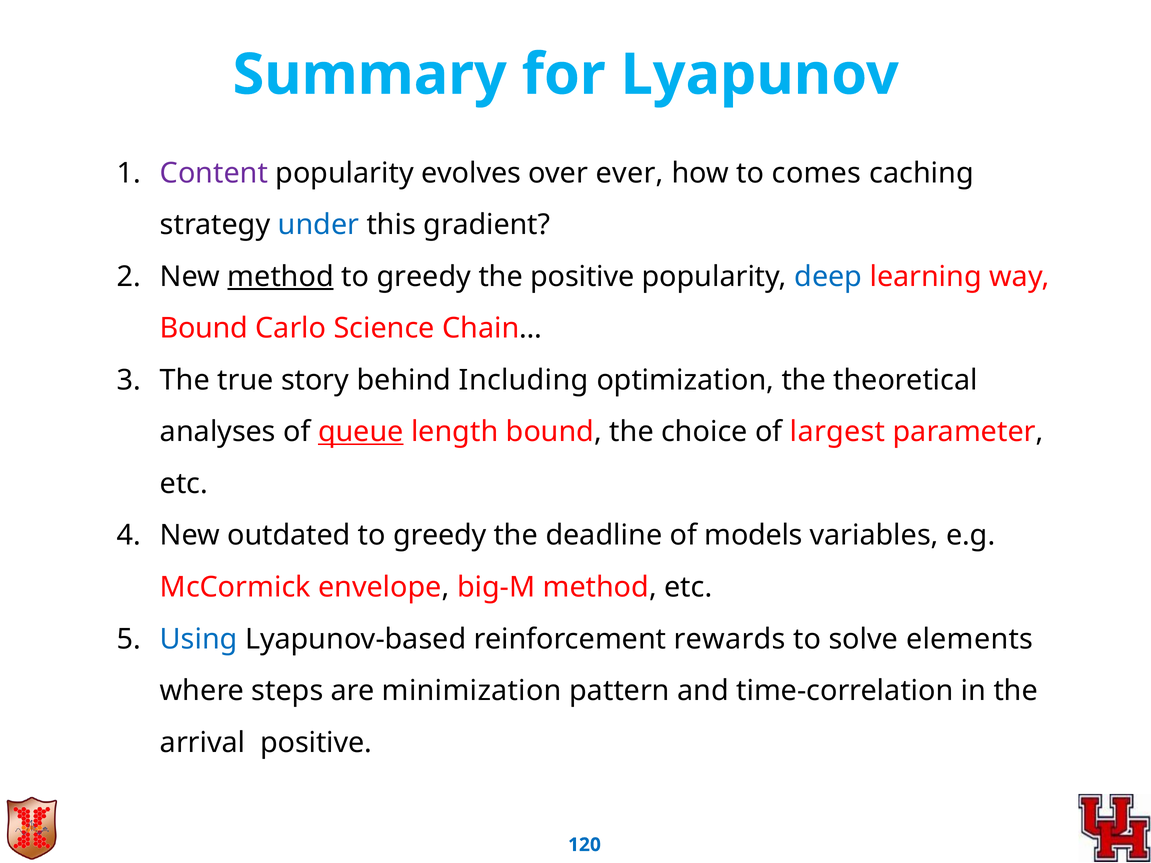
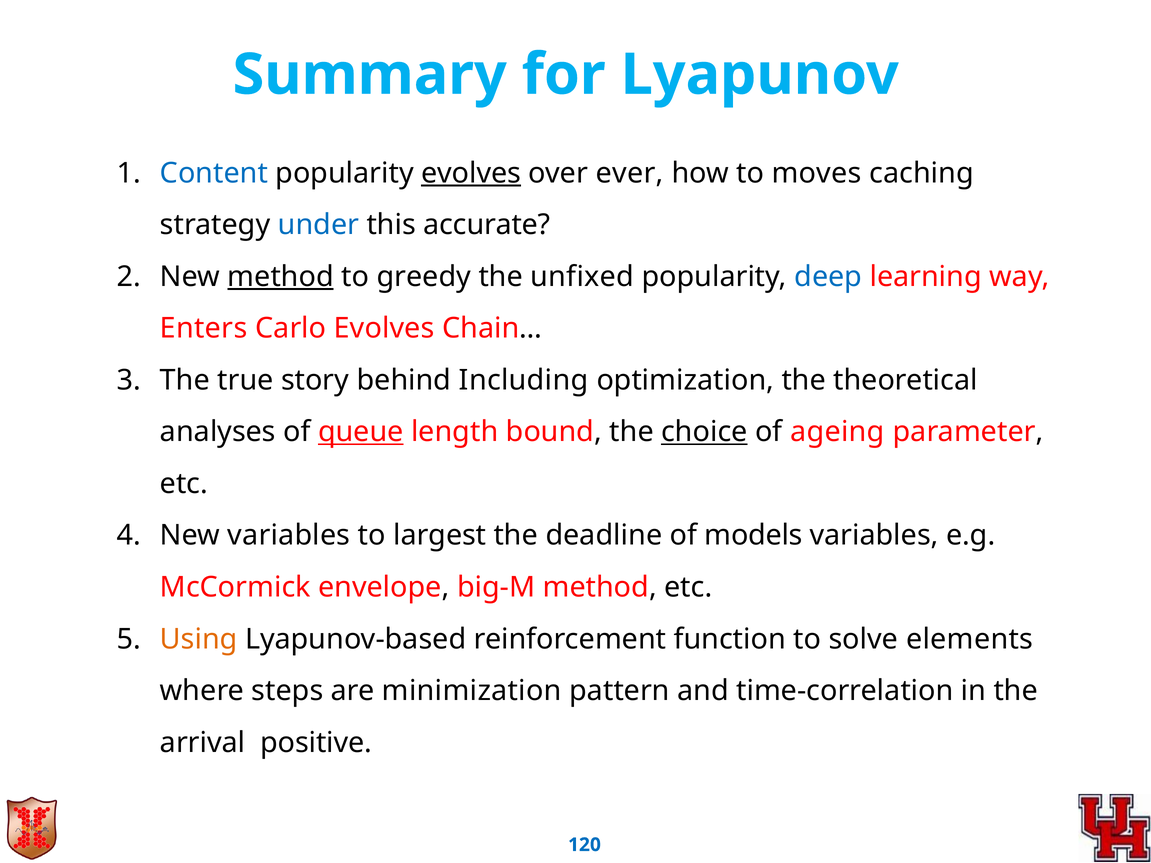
Content colour: purple -> blue (214, 173)
evolves underline: none -> present (471, 173)
comes: comes -> moves (817, 173)
gradient: gradient -> accurate (487, 225)
the positive: positive -> unfixed (582, 277)
Bound: Bound -> Enters (204, 328)
Carlo Science: Science -> Evolves (384, 328)
choice underline: none -> present (704, 432)
largest: largest -> ageing (837, 432)
New outdated: outdated -> variables (289, 536)
greedy: greedy -> largest (440, 536)
Using colour: blue -> orange (199, 639)
rewards: rewards -> function (730, 639)
